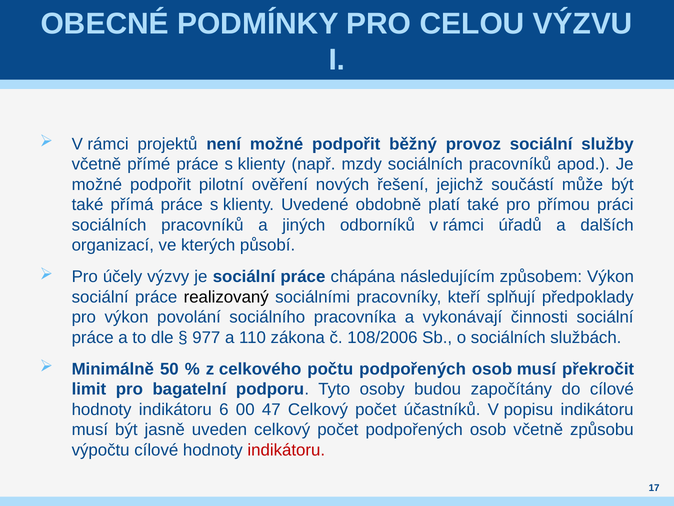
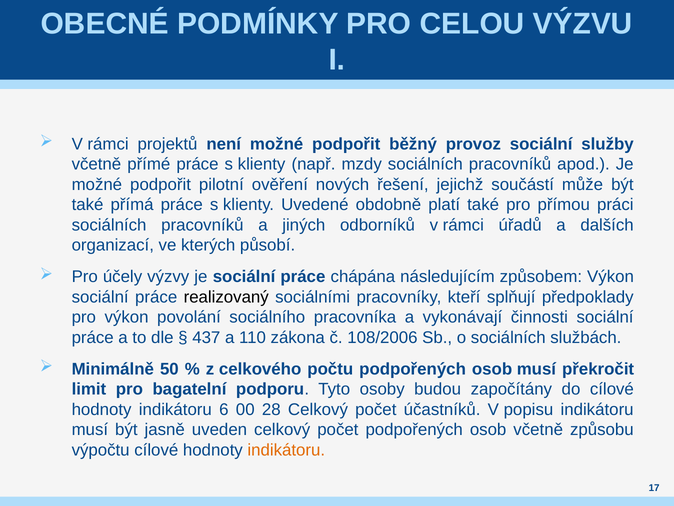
977: 977 -> 437 (206, 337)
47: 47 -> 28 (271, 409)
indikátoru colour: red -> orange (286, 450)
